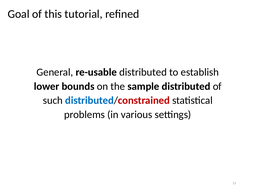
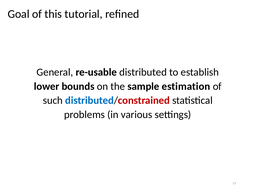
sample distributed: distributed -> estimation (186, 86)
